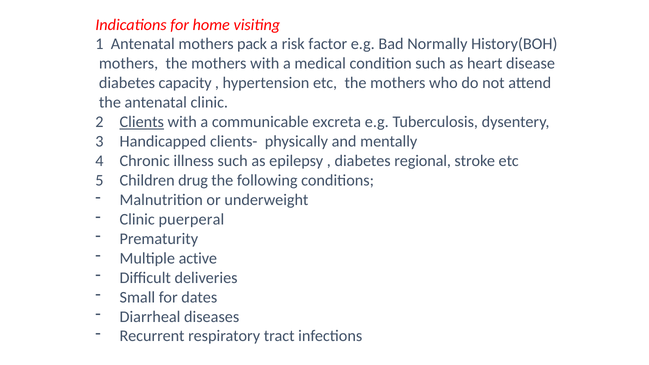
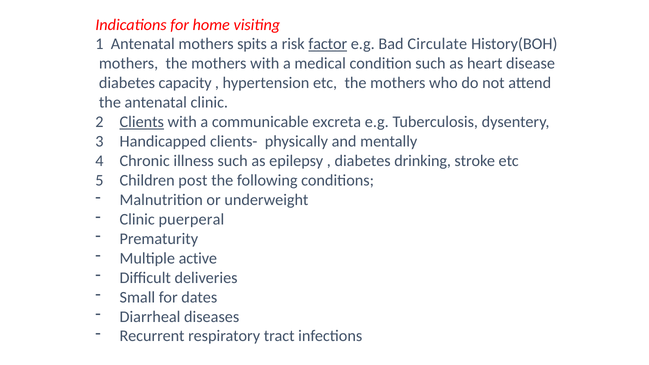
pack: pack -> spits (252, 44)
factor underline: none -> present (328, 44)
Normally: Normally -> Circulate (437, 44)
regional: regional -> drinking (423, 161)
drug: drug -> post (193, 180)
